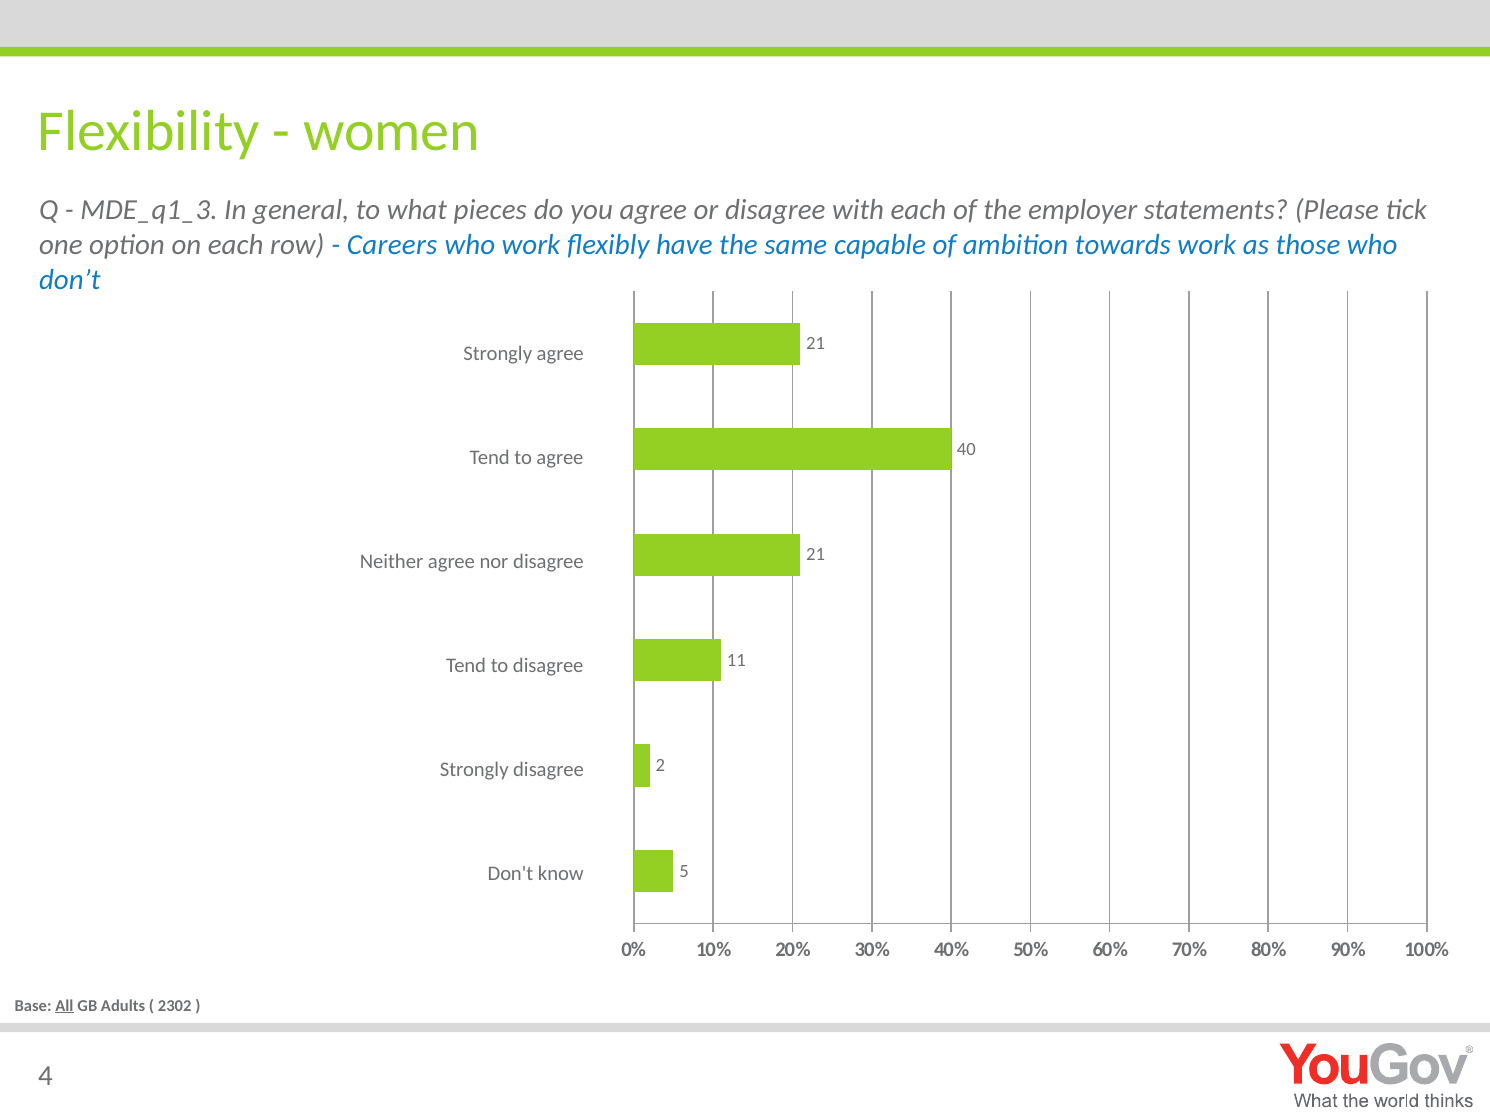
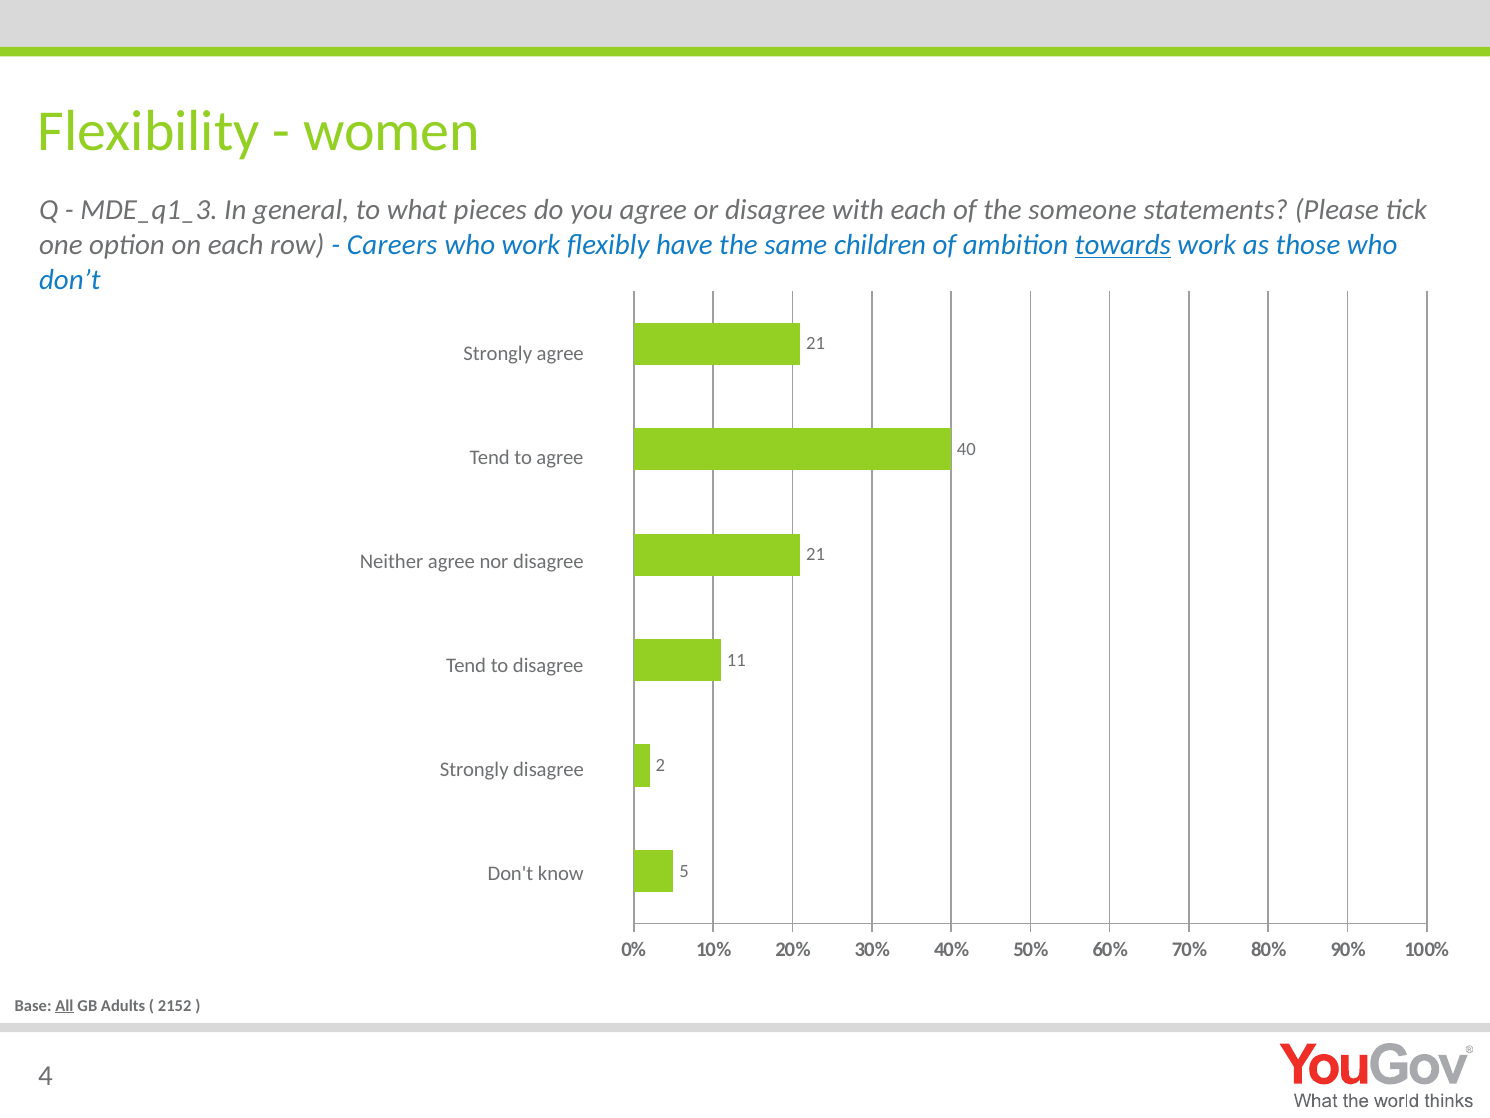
employer: employer -> someone (1083, 210)
capable: capable -> children (880, 245)
towards underline: none -> present (1123, 245)
2302: 2302 -> 2152 (175, 1005)
